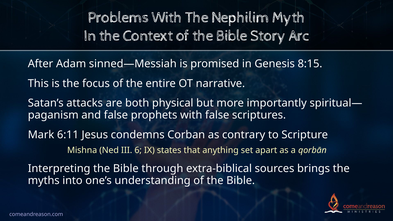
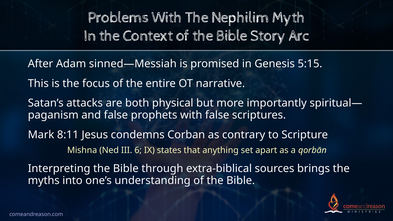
8:15: 8:15 -> 5:15 (310, 64)
6:11: 6:11 -> 8:11 (68, 135)
